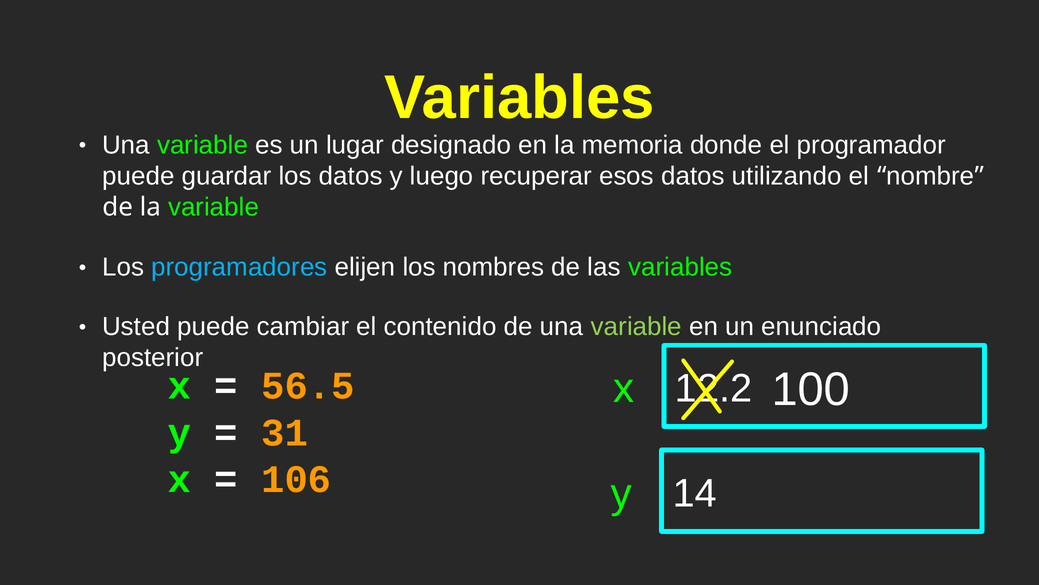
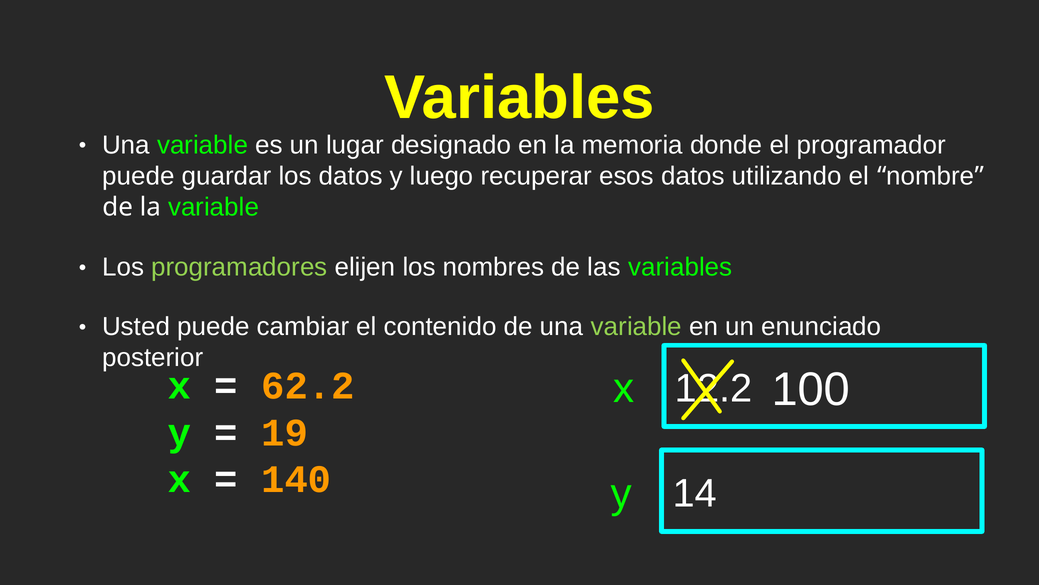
programadores colour: light blue -> light green (239, 267)
56.5: 56.5 -> 62.2 (308, 386)
31: 31 -> 19 (285, 432)
106: 106 -> 140 (296, 479)
